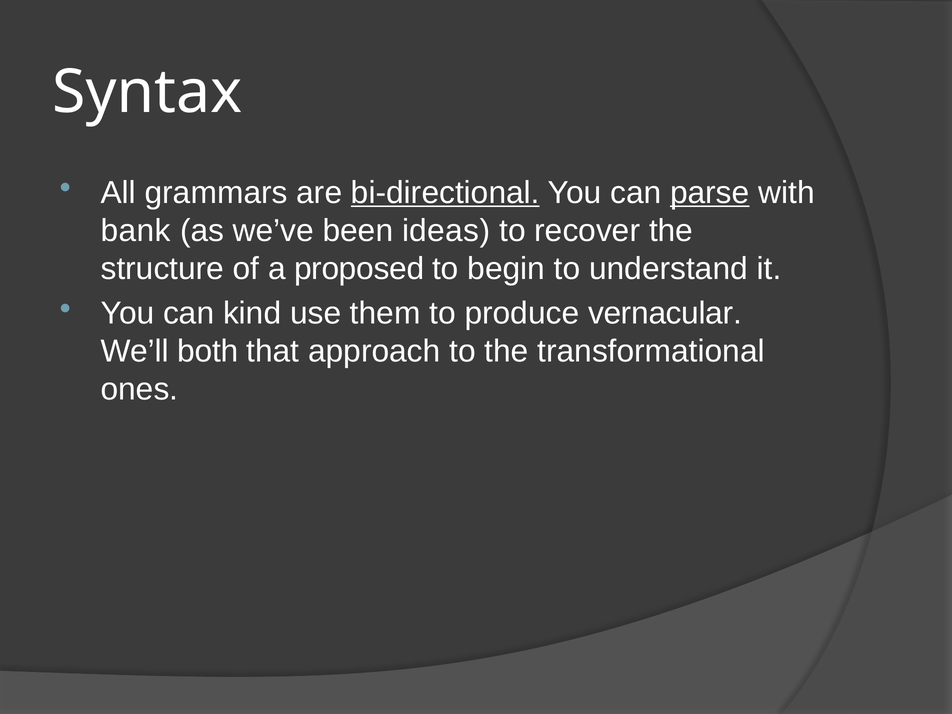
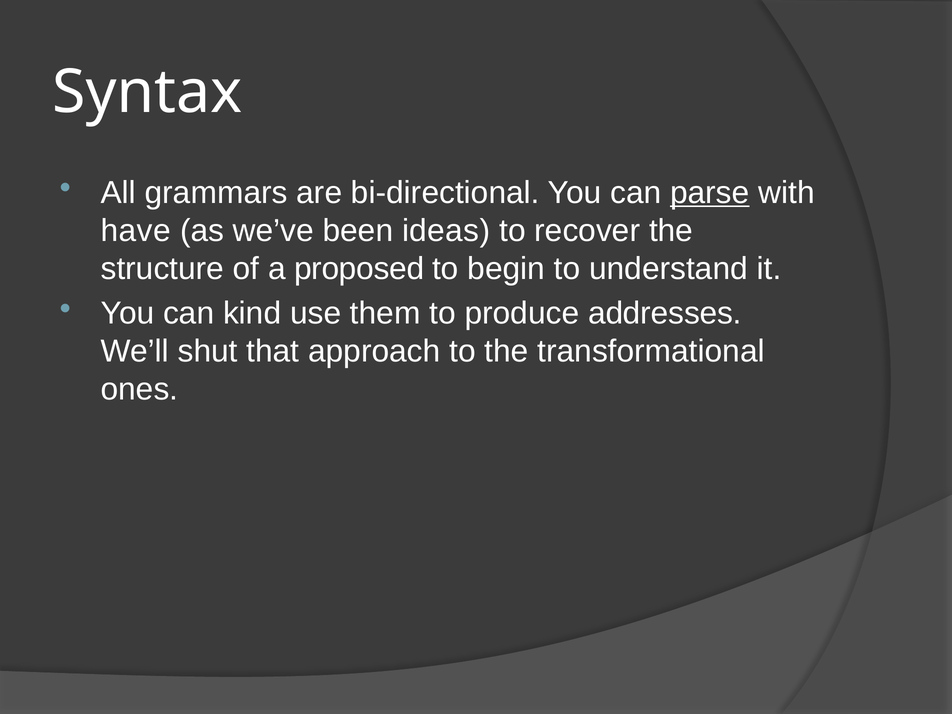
bi-directional underline: present -> none (445, 193)
bank: bank -> have (136, 231)
vernacular: vernacular -> addresses (665, 313)
both: both -> shut (208, 351)
